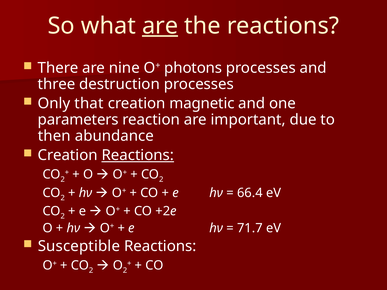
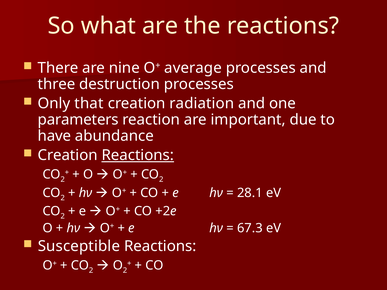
are underline: present -> none (160, 26)
photons: photons -> average (193, 68)
magnetic: magnetic -> radiation (202, 104)
then: then -> have (54, 136)
66.4: 66.4 -> 28.1 (250, 193)
71.7: 71.7 -> 67.3 (250, 228)
